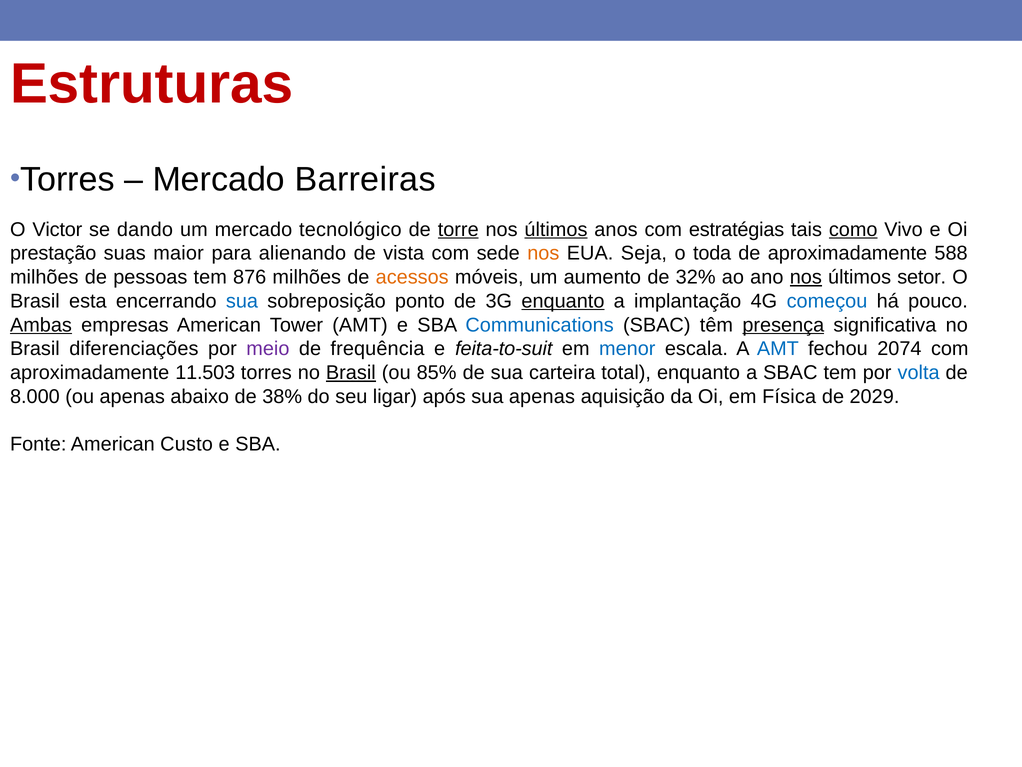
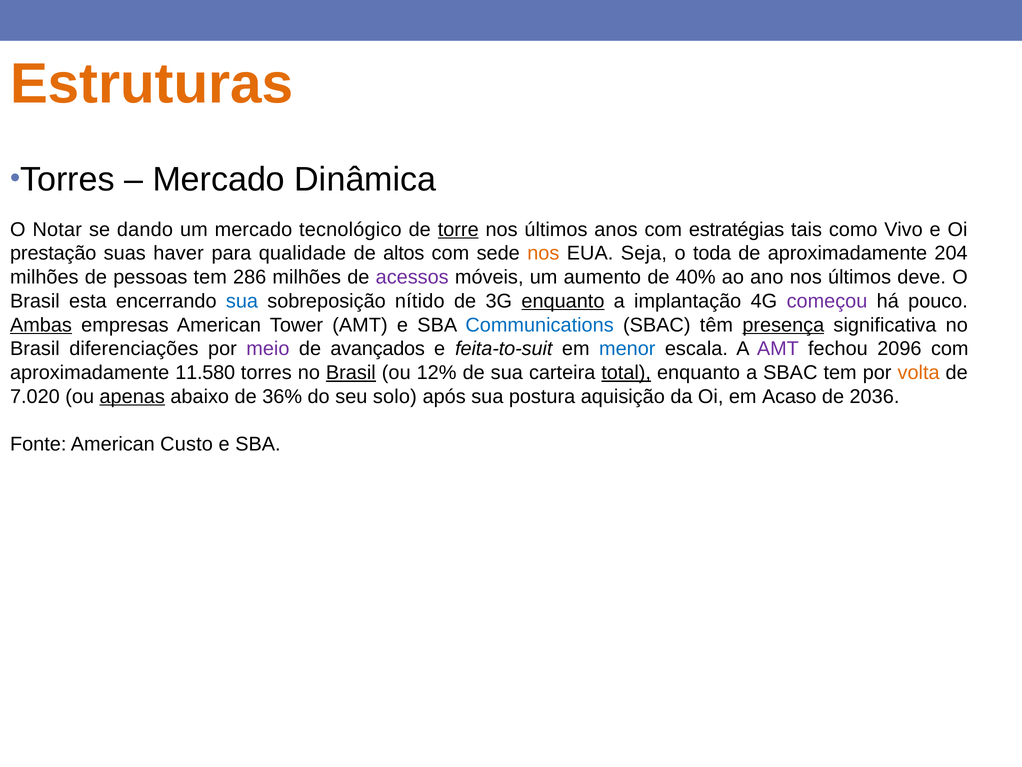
Estruturas colour: red -> orange (152, 84)
Barreiras: Barreiras -> Dinâmica (365, 179)
Victor: Victor -> Notar (57, 229)
últimos underline: present -> none (556, 229)
como underline: present -> none (853, 229)
maior: maior -> haver (179, 253)
alienando: alienando -> qualidade (302, 253)
vista: vista -> altos (404, 253)
588: 588 -> 204 (951, 253)
876: 876 -> 286 (250, 277)
acessos colour: orange -> purple (412, 277)
32%: 32% -> 40% (696, 277)
nos underline: present -> none (806, 277)
setor: setor -> deve (922, 277)
ponto: ponto -> nítido (420, 301)
começou colour: blue -> purple (827, 301)
frequência: frequência -> avançados (378, 349)
AMT colour: blue -> purple (778, 349)
2074: 2074 -> 2096 (899, 349)
11.503: 11.503 -> 11.580 (205, 372)
85%: 85% -> 12% (437, 372)
total underline: none -> present (626, 372)
volta colour: blue -> orange (919, 372)
8.000: 8.000 -> 7.020 (35, 396)
apenas underline: none -> present (132, 396)
38%: 38% -> 36% (282, 396)
ligar: ligar -> solo (395, 396)
sua apenas: apenas -> postura (542, 396)
Física: Física -> Acaso (789, 396)
2029: 2029 -> 2036 (874, 396)
